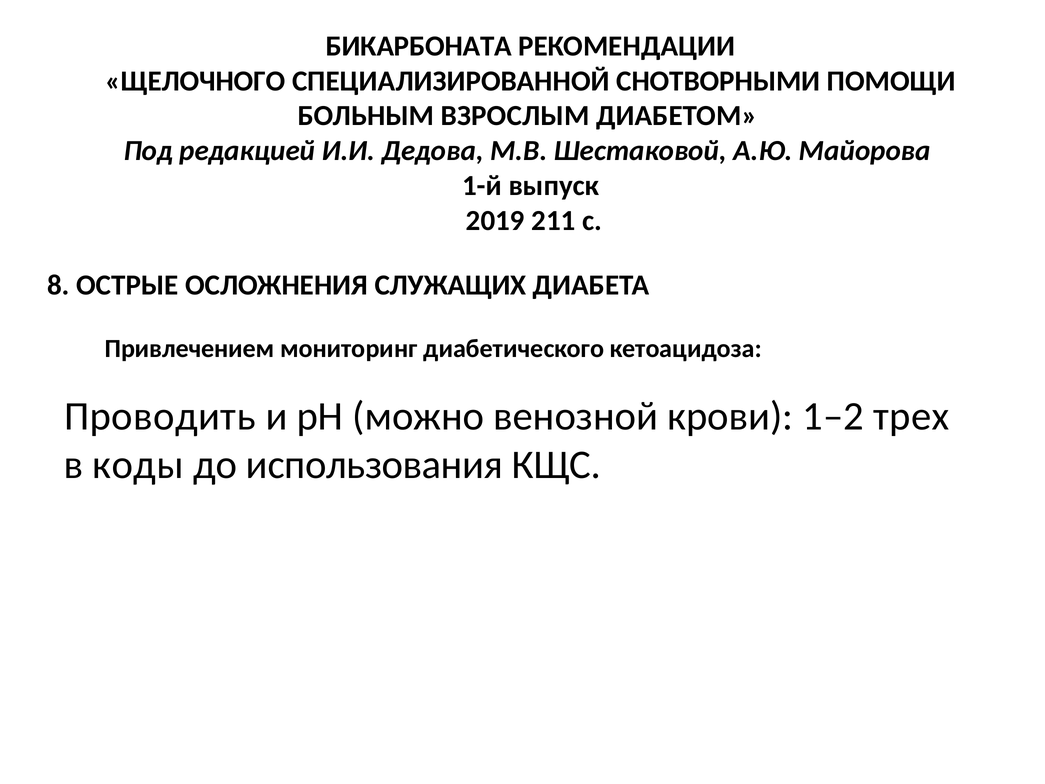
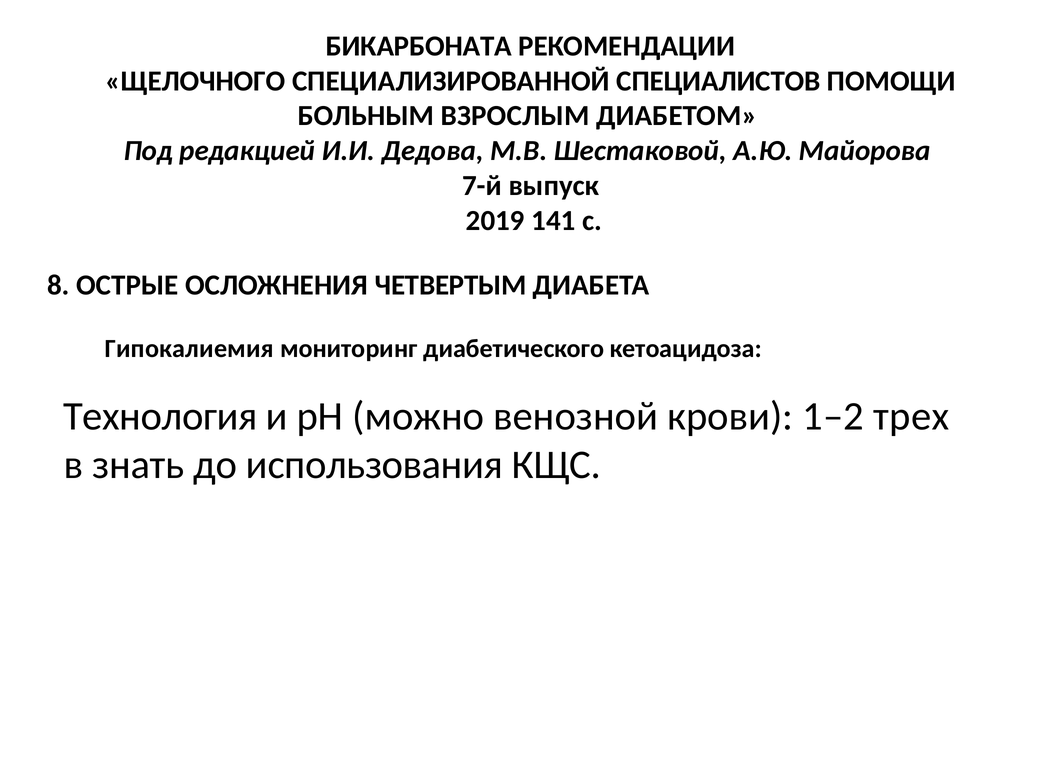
СНОТВОРНЫМИ: СНОТВОРНЫМИ -> СПЕЦИАЛИСТОВ (718, 81)
1-й: 1-й -> 7-й (482, 186)
211: 211 -> 141 (553, 220)
СЛУЖАЩИХ: СЛУЖАЩИХ -> ЧЕТВЕРТЫМ (451, 285)
Привлечением: Привлечением -> Гипокалиемия (189, 349)
Проводить: Проводить -> Технология (160, 416)
коды: коды -> знать (138, 465)
